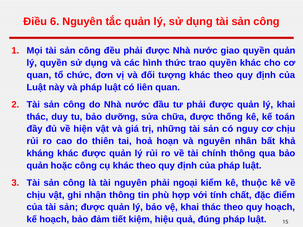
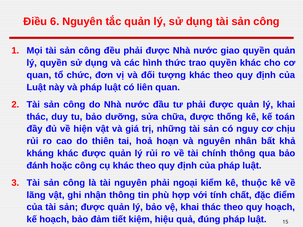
quản: quản -> đánh (37, 166)
chịu: chịu -> lãng (36, 195)
